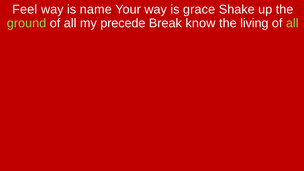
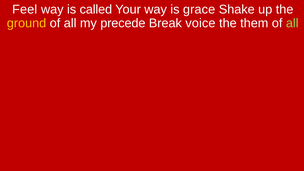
name: name -> called (96, 9)
ground colour: light green -> yellow (27, 23)
know: know -> voice (200, 23)
living: living -> them (254, 23)
